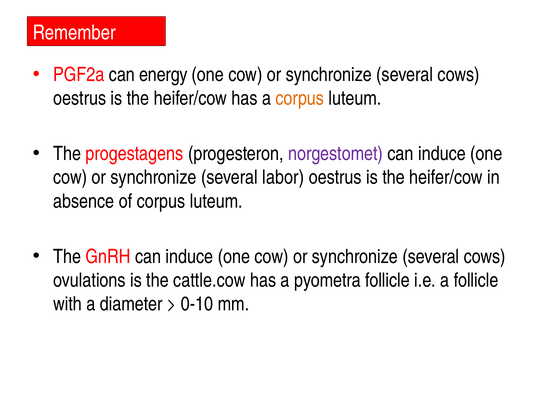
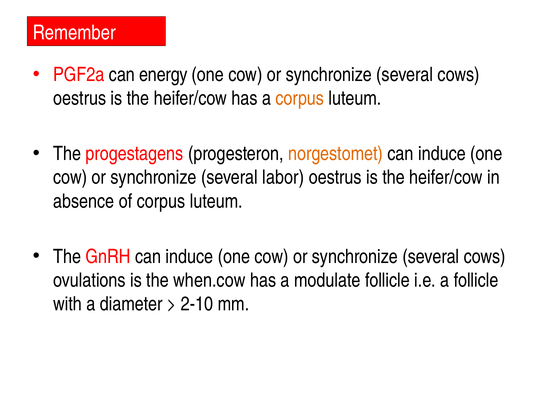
norgestomet colour: purple -> orange (336, 154)
cattle.cow: cattle.cow -> when.cow (209, 280)
pyometra: pyometra -> modulate (327, 280)
0-10: 0-10 -> 2-10 (197, 304)
